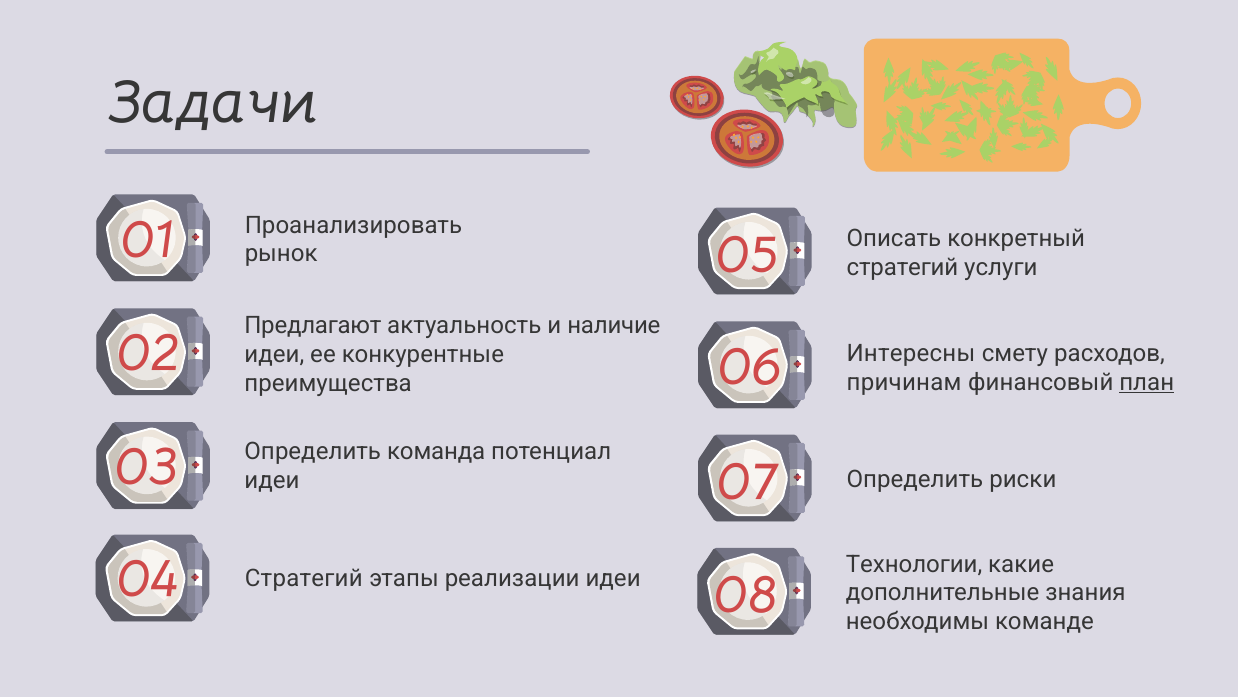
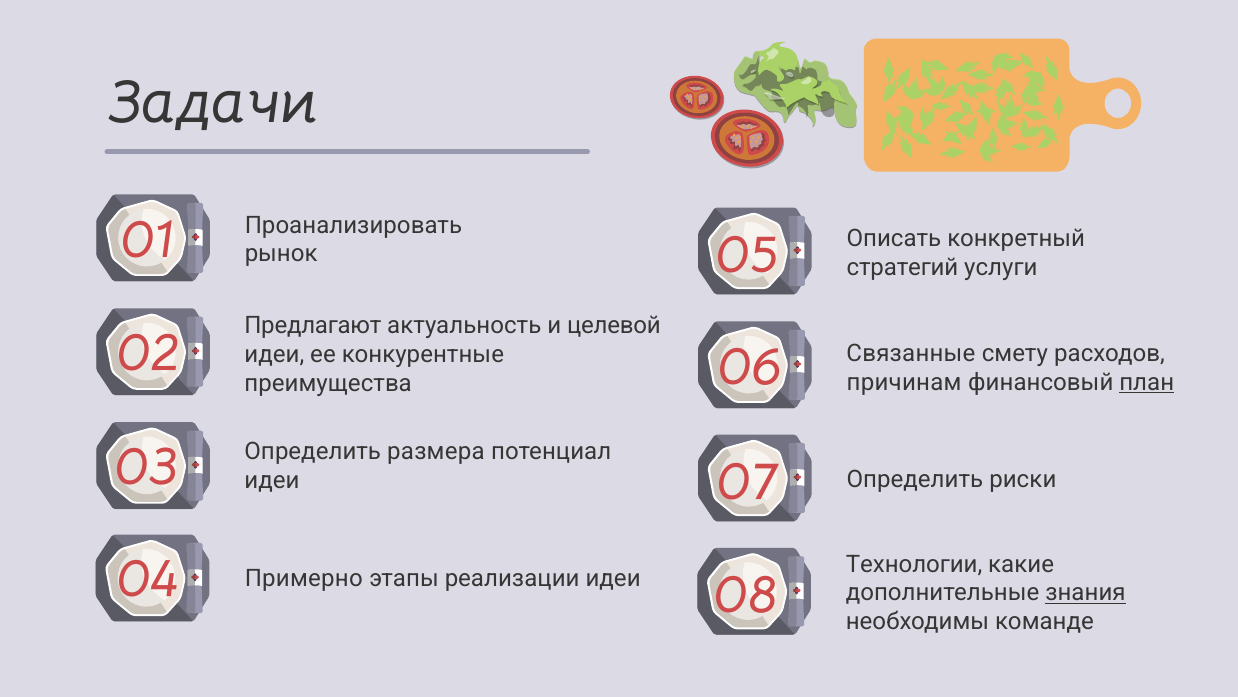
наличие: наличие -> целевой (614, 325)
Интересны: Интересны -> Связанные (911, 353)
команда: команда -> размера (436, 452)
04 Стратегий: Стратегий -> Примерно (304, 578)
знания underline: none -> present (1085, 592)
